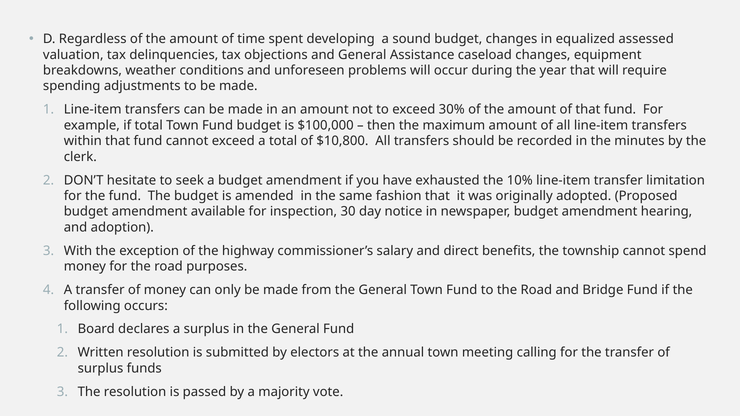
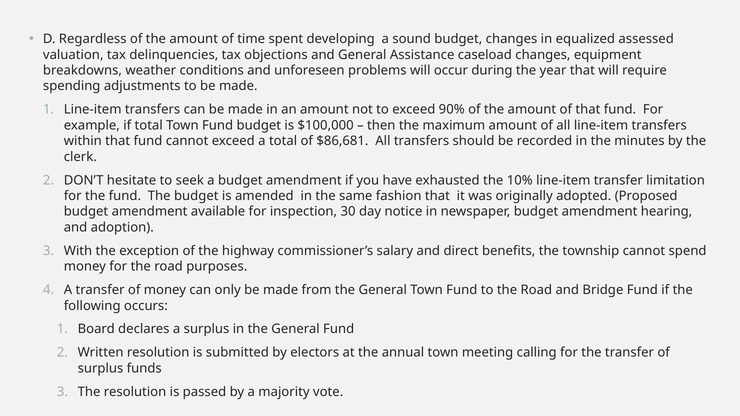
30%: 30% -> 90% (452, 110)
$10,800: $10,800 -> $86,681 (342, 141)
